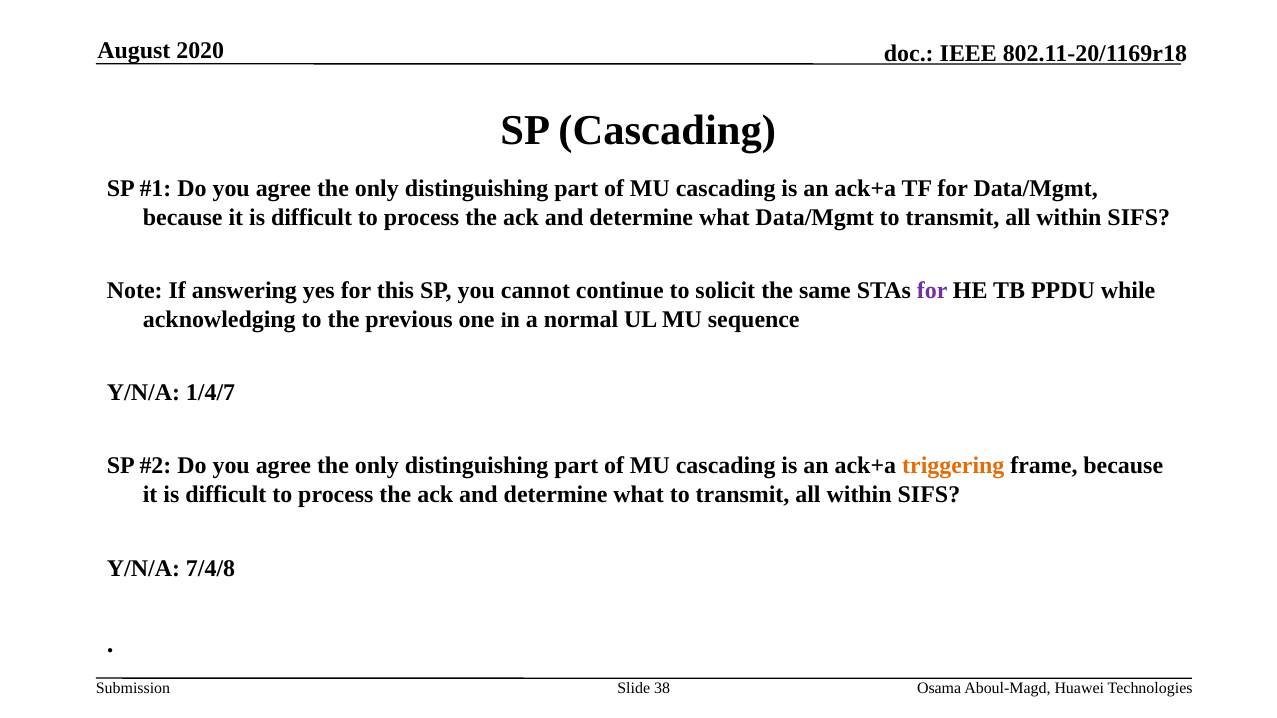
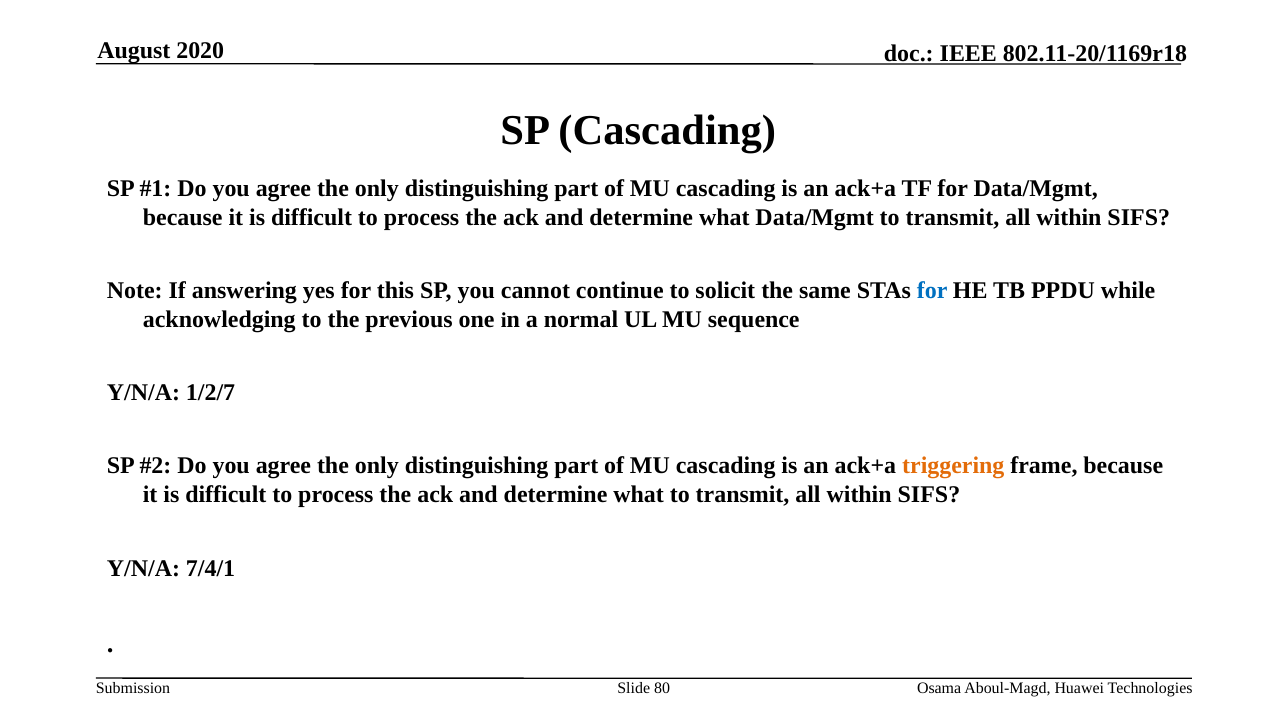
for colour: purple -> blue (932, 291)
1/4/7: 1/4/7 -> 1/2/7 (211, 393)
7/4/8: 7/4/8 -> 7/4/1 (211, 568)
38: 38 -> 80 (662, 689)
